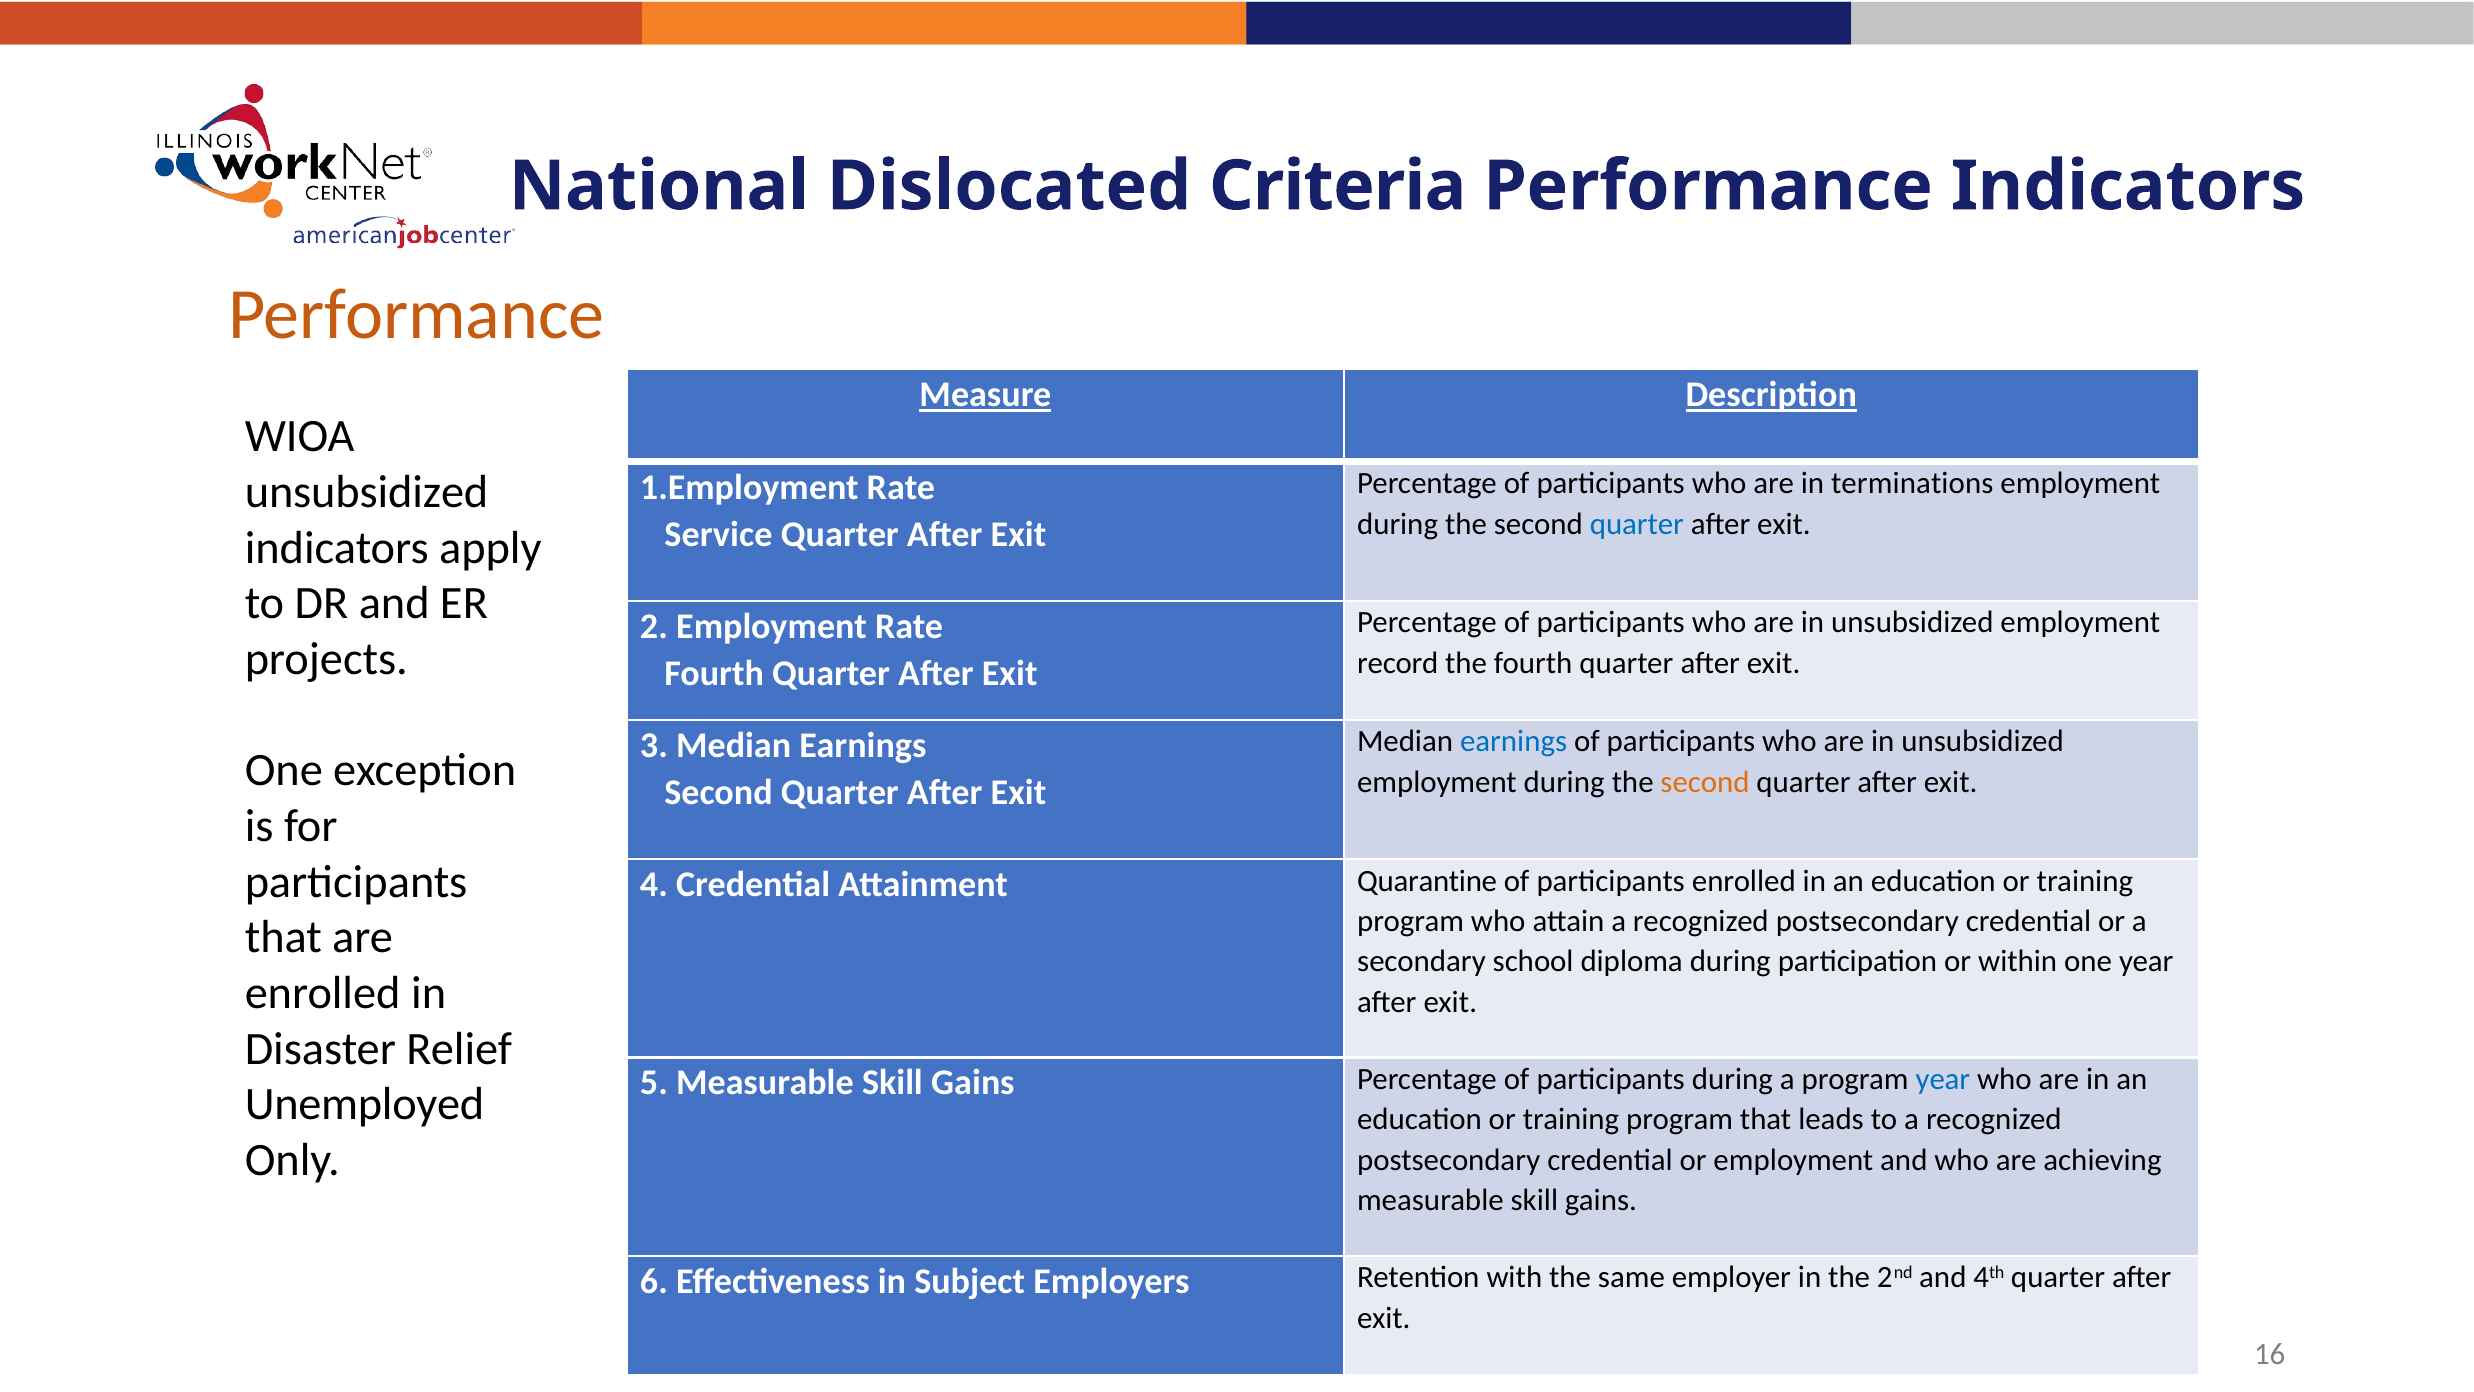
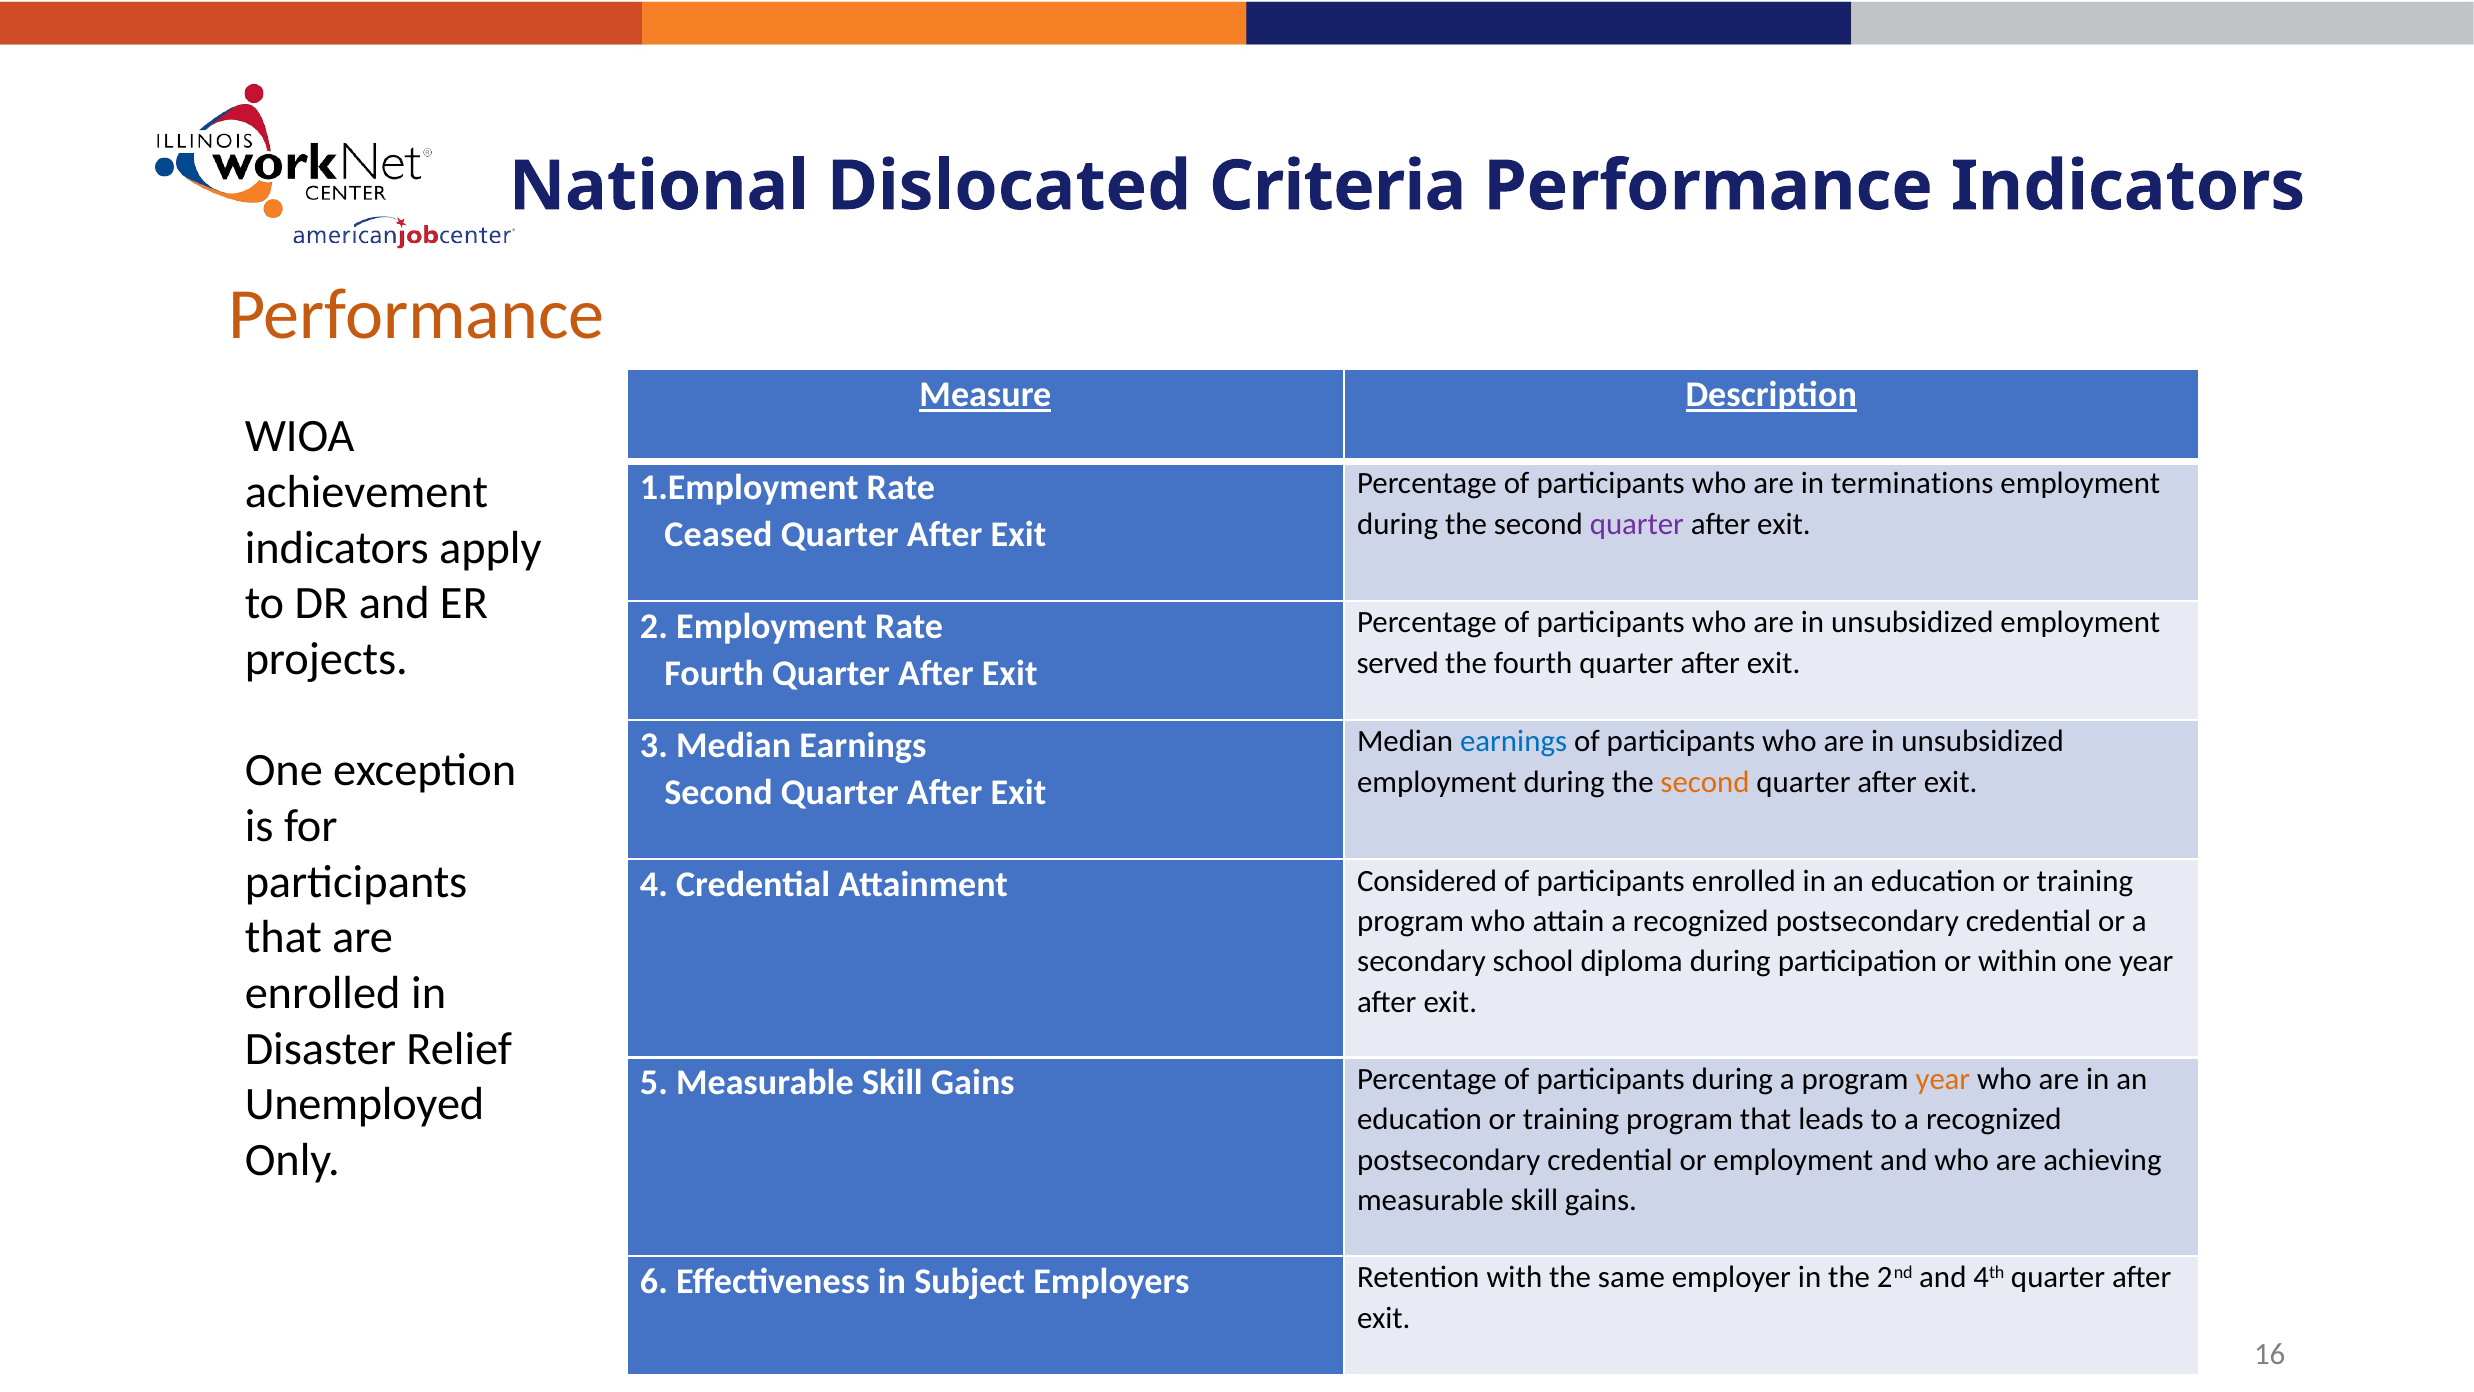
unsubsidized: unsubsidized -> achievement (366, 492)
quarter colour: blue -> purple (1637, 524)
Service: Service -> Ceased (718, 534)
record: record -> served (1398, 663)
Quarantine: Quarantine -> Considered (1427, 881)
year colour: blue -> orange (1943, 1079)
